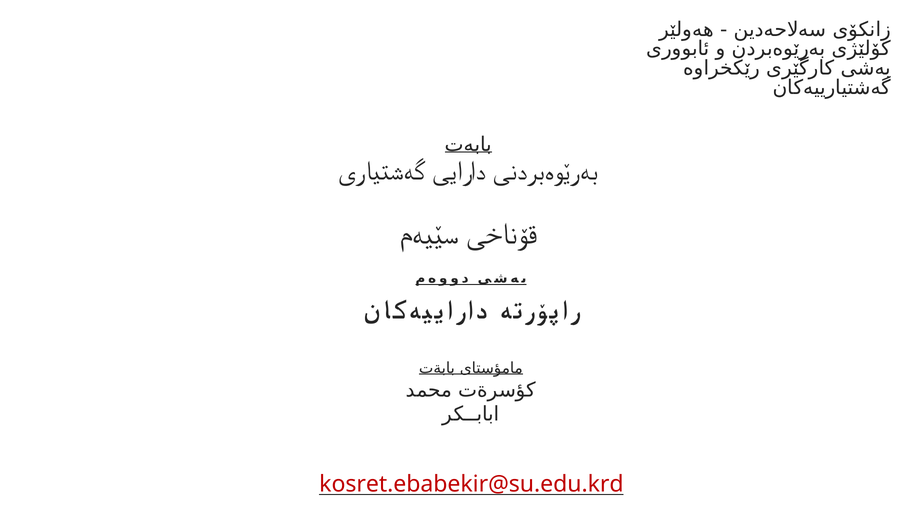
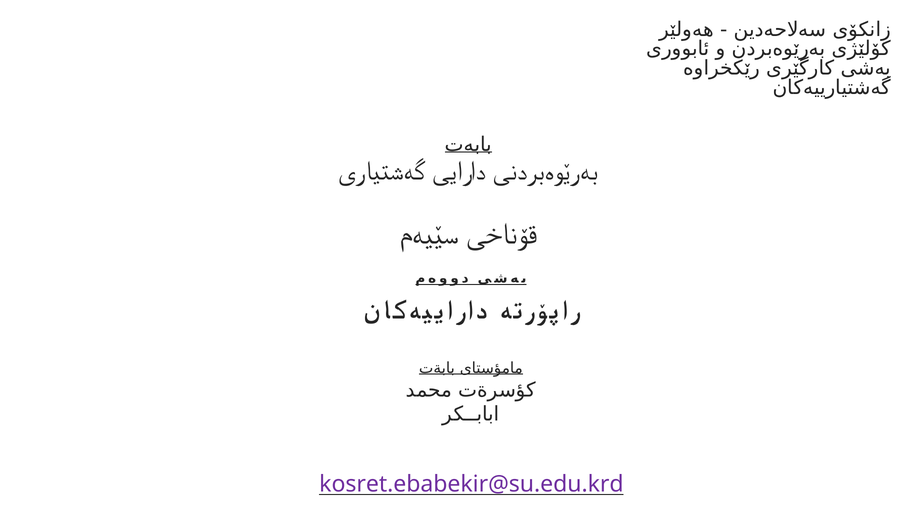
kosret.ebabekir@su.edu.krd colour: red -> purple (471, 484)
